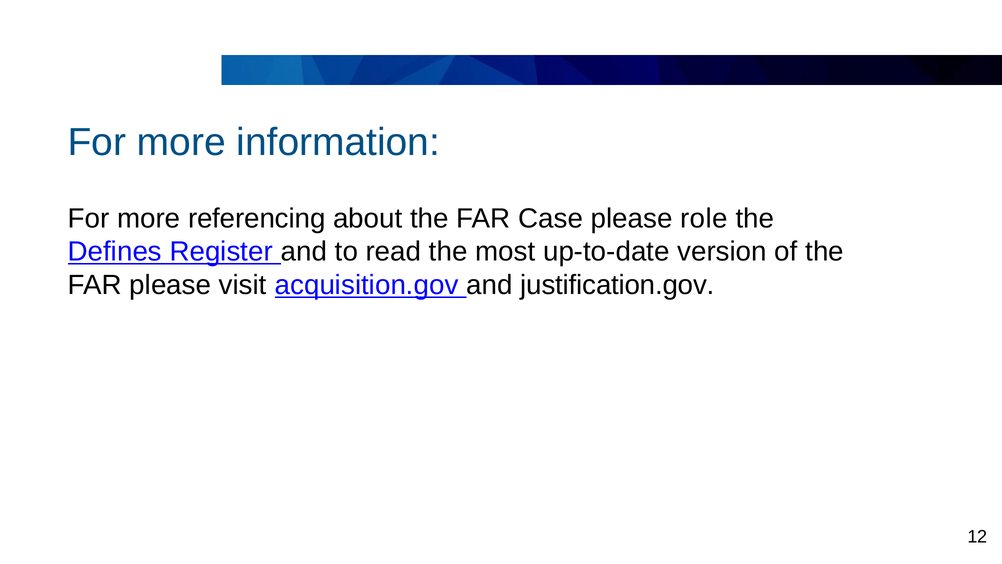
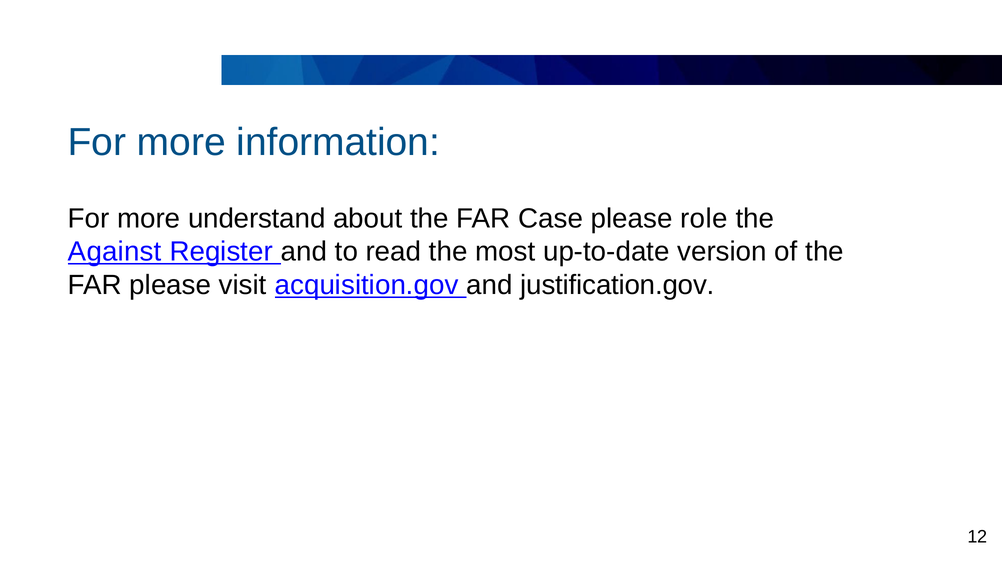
referencing: referencing -> understand (257, 218)
Defines: Defines -> Against (115, 252)
